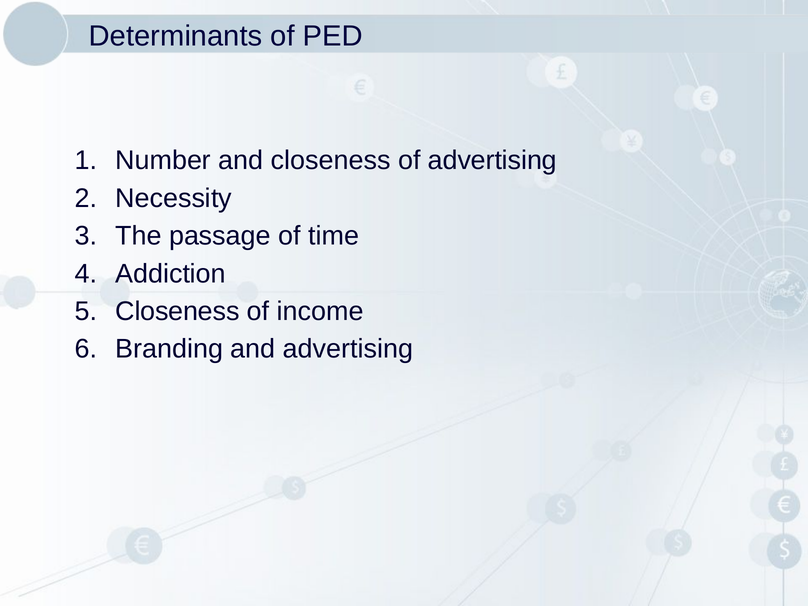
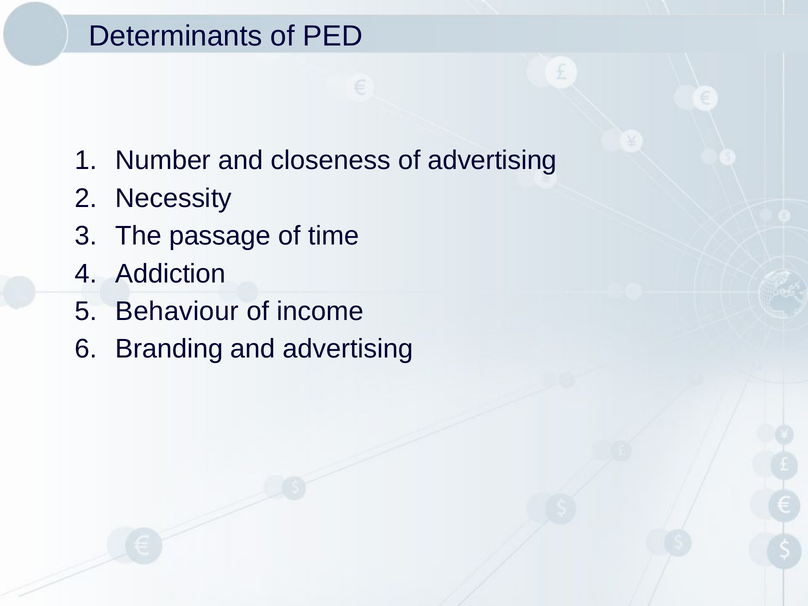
Closeness: Closeness -> Behaviour (177, 311)
